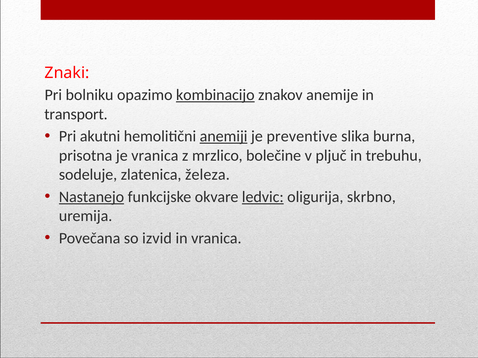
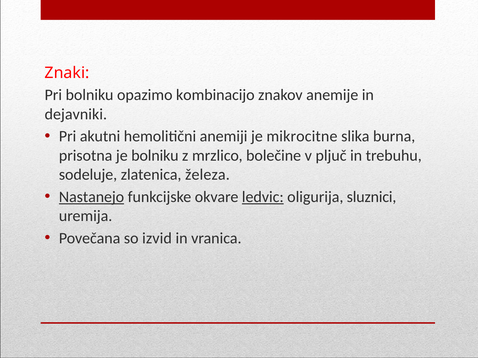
kombinacijo underline: present -> none (215, 95)
transport: transport -> dejavniki (76, 114)
anemiji underline: present -> none (224, 137)
preventive: preventive -> mikrocitne (302, 137)
je vranica: vranica -> bolniku (155, 156)
skrbno: skrbno -> sluznici (372, 197)
